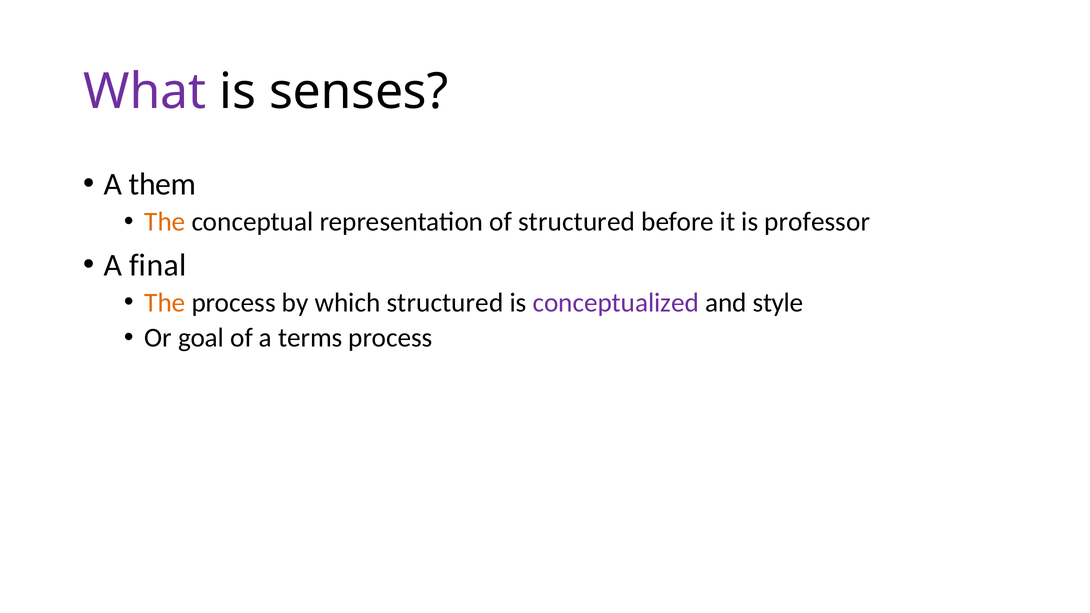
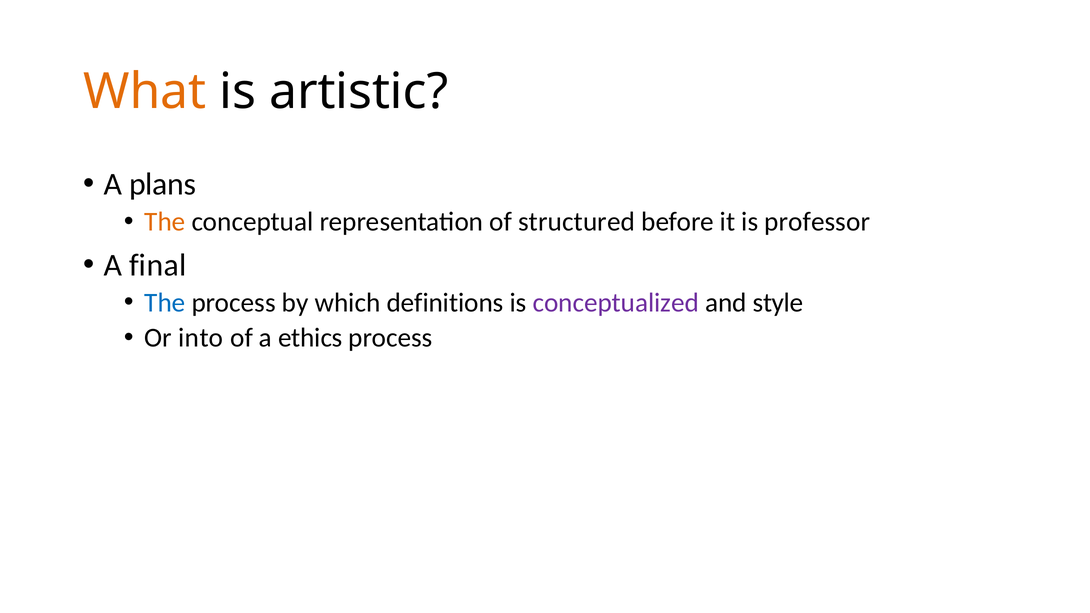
What colour: purple -> orange (145, 92)
senses: senses -> artistic (359, 92)
them: them -> plans (163, 184)
The colour: orange -> blue (165, 303)
which structured: structured -> definitions (445, 303)
goal: goal -> into (201, 338)
terms: terms -> ethics (310, 338)
